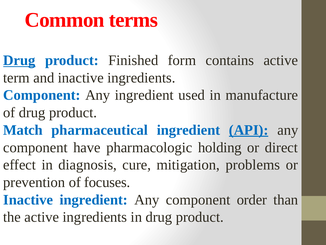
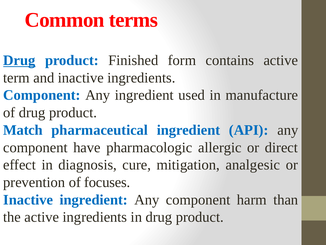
API underline: present -> none (249, 130)
holding: holding -> allergic (220, 147)
problems: problems -> analgesic (253, 165)
order: order -> harm (252, 199)
